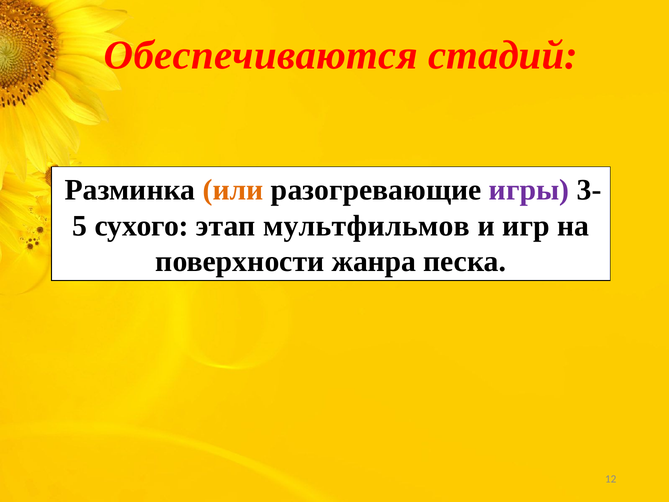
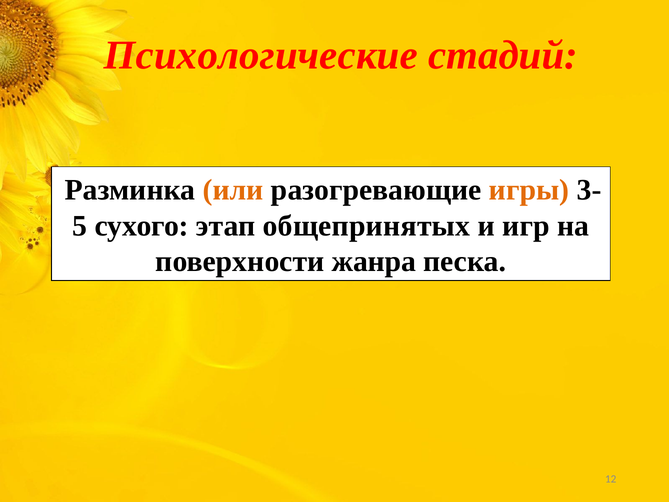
Обеспечиваются: Обеспечиваются -> Психологические (261, 55)
игры colour: purple -> orange (529, 190)
мультфильмов: мультфильмов -> общепринятых (367, 226)
